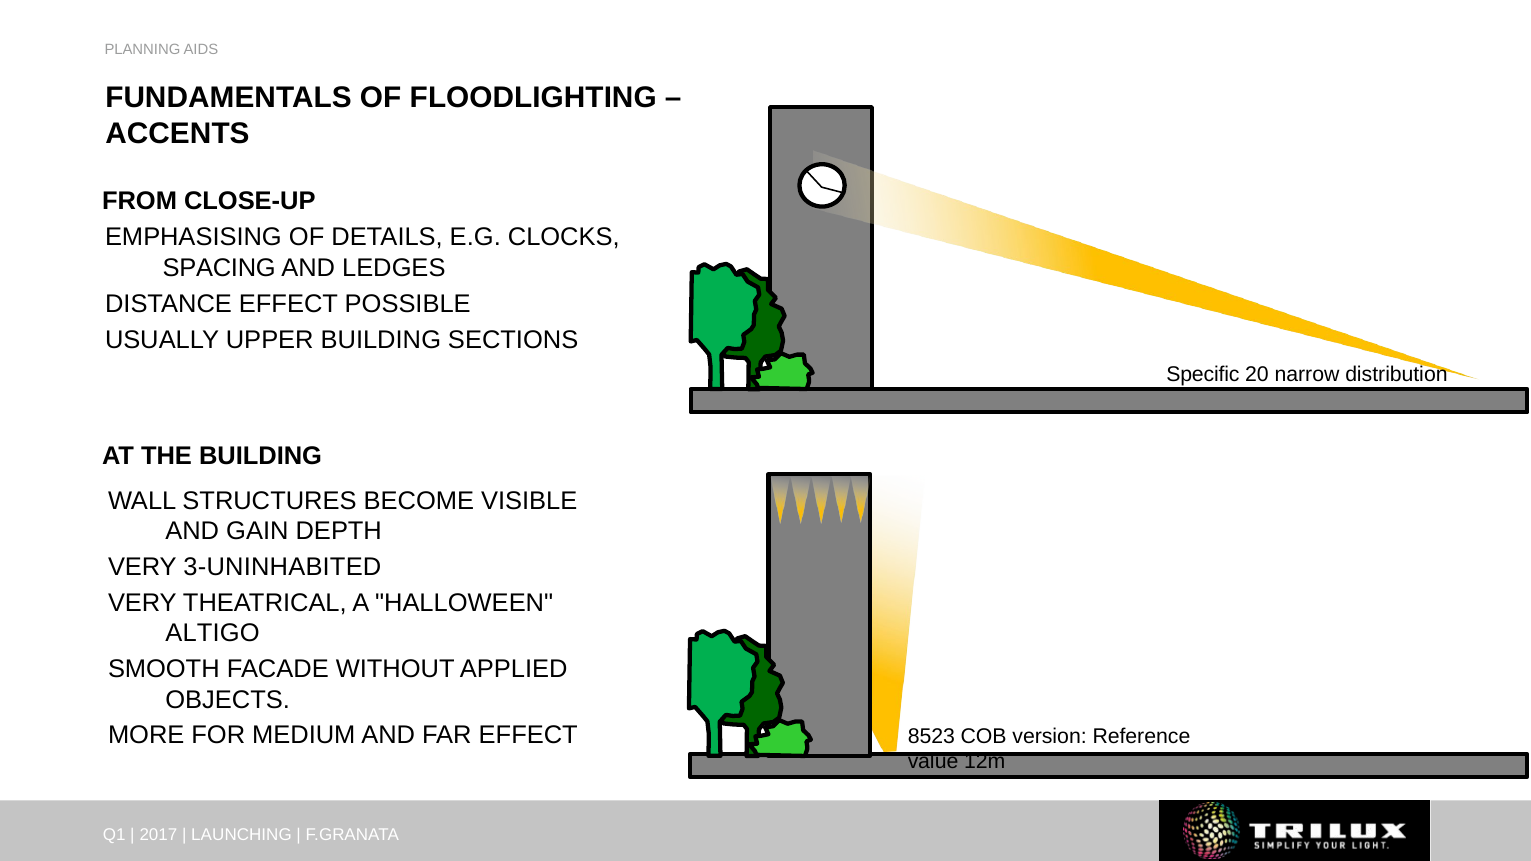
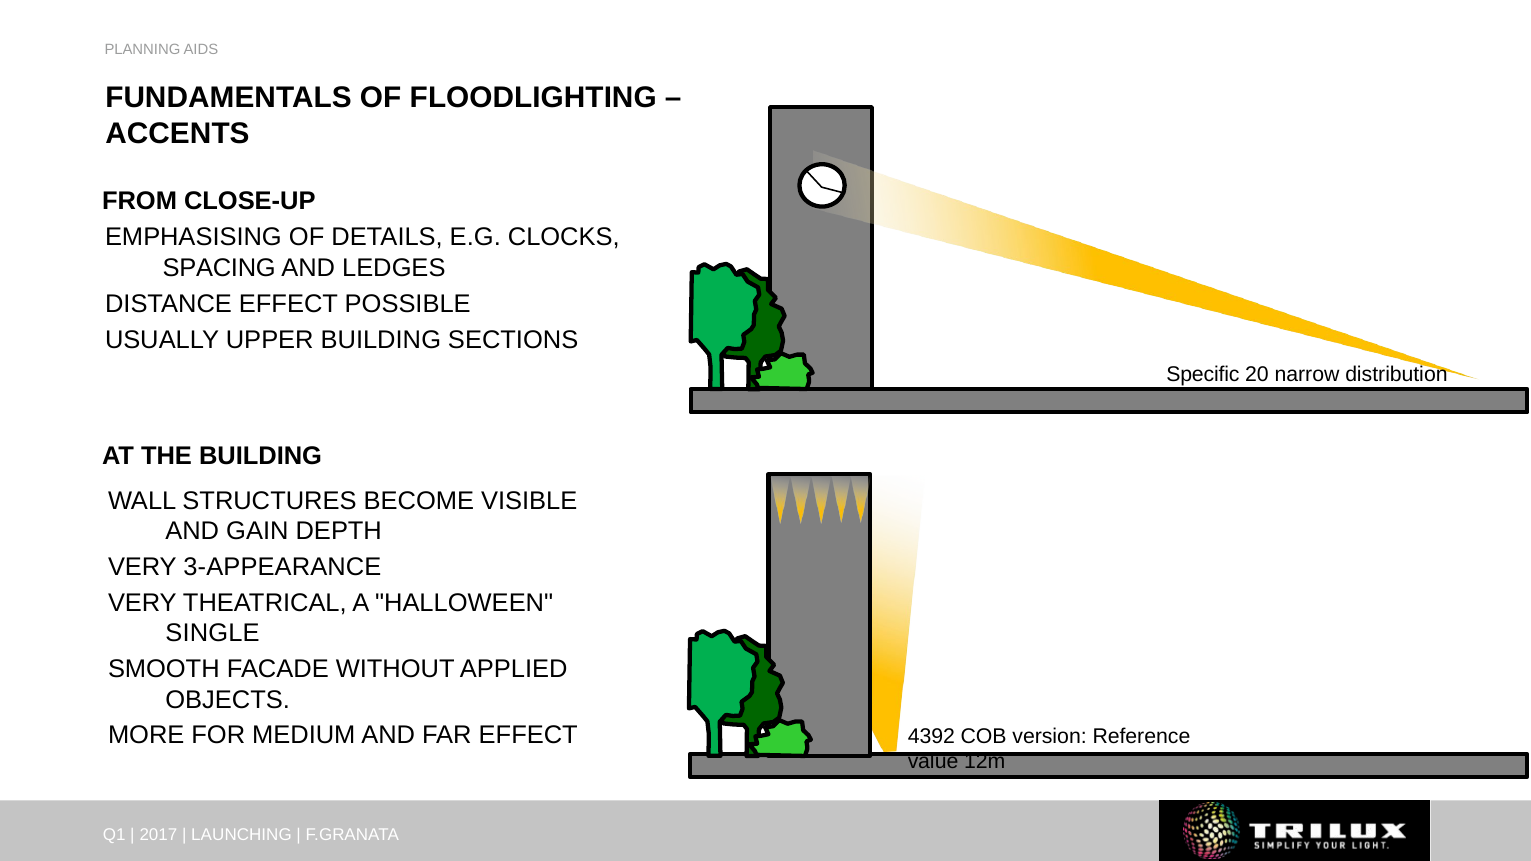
3-UNINHABITED: 3-UNINHABITED -> 3-APPEARANCE (282, 567)
ALTIGO: ALTIGO -> SINGLE (213, 634)
8523: 8523 -> 4392 (931, 736)
